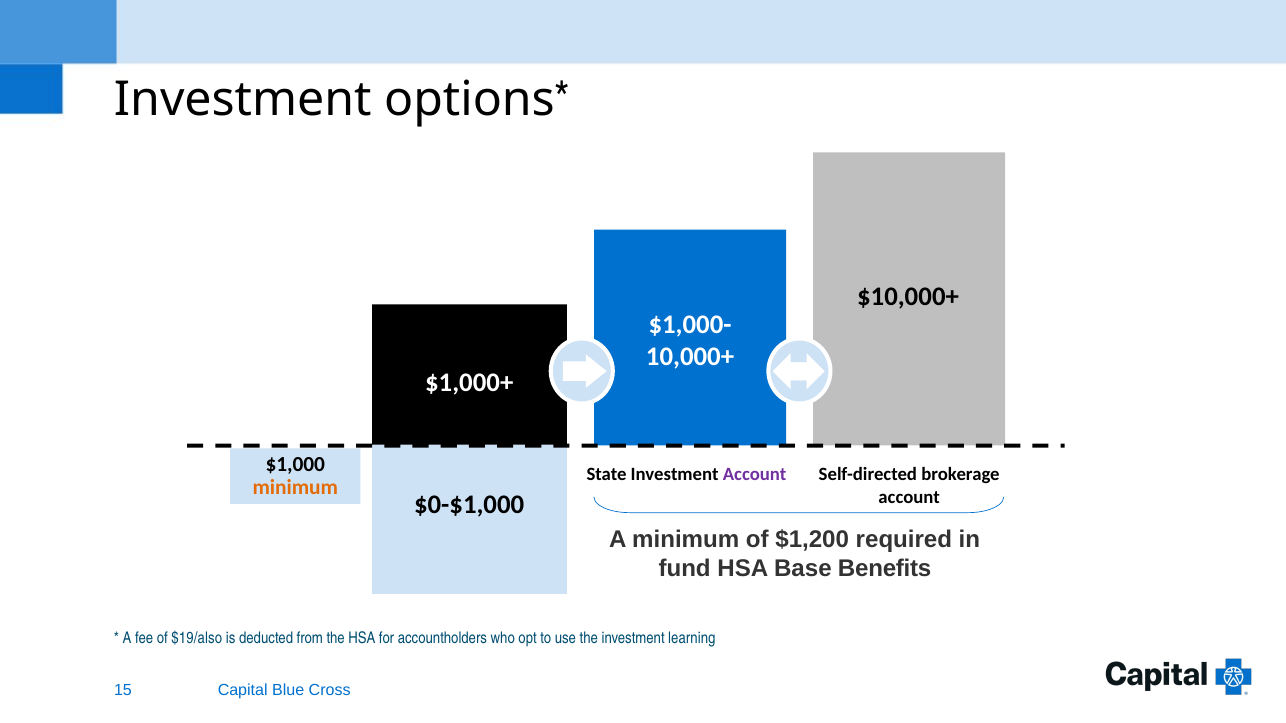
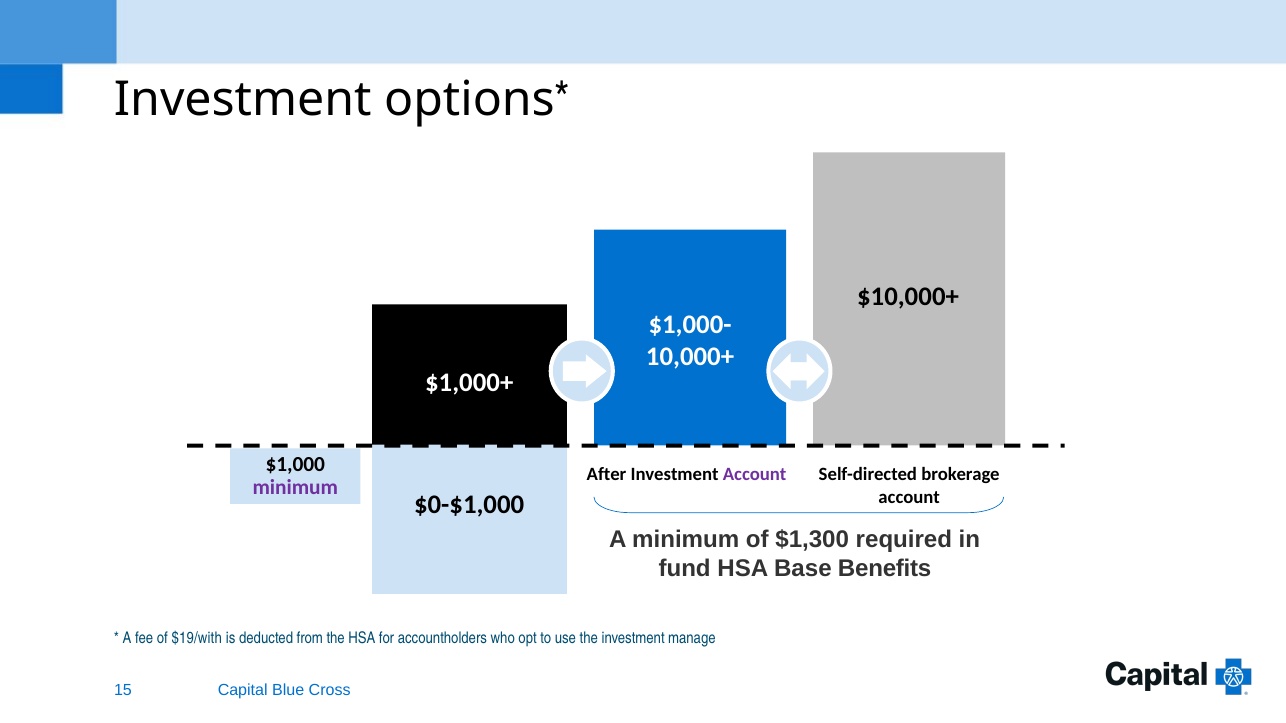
State: State -> After (607, 475)
minimum colour: orange -> purple (295, 488)
$1,200: $1,200 -> $1,300 (812, 540)
$19/also: $19/also -> $19/with (197, 638)
learning: learning -> manage (692, 638)
